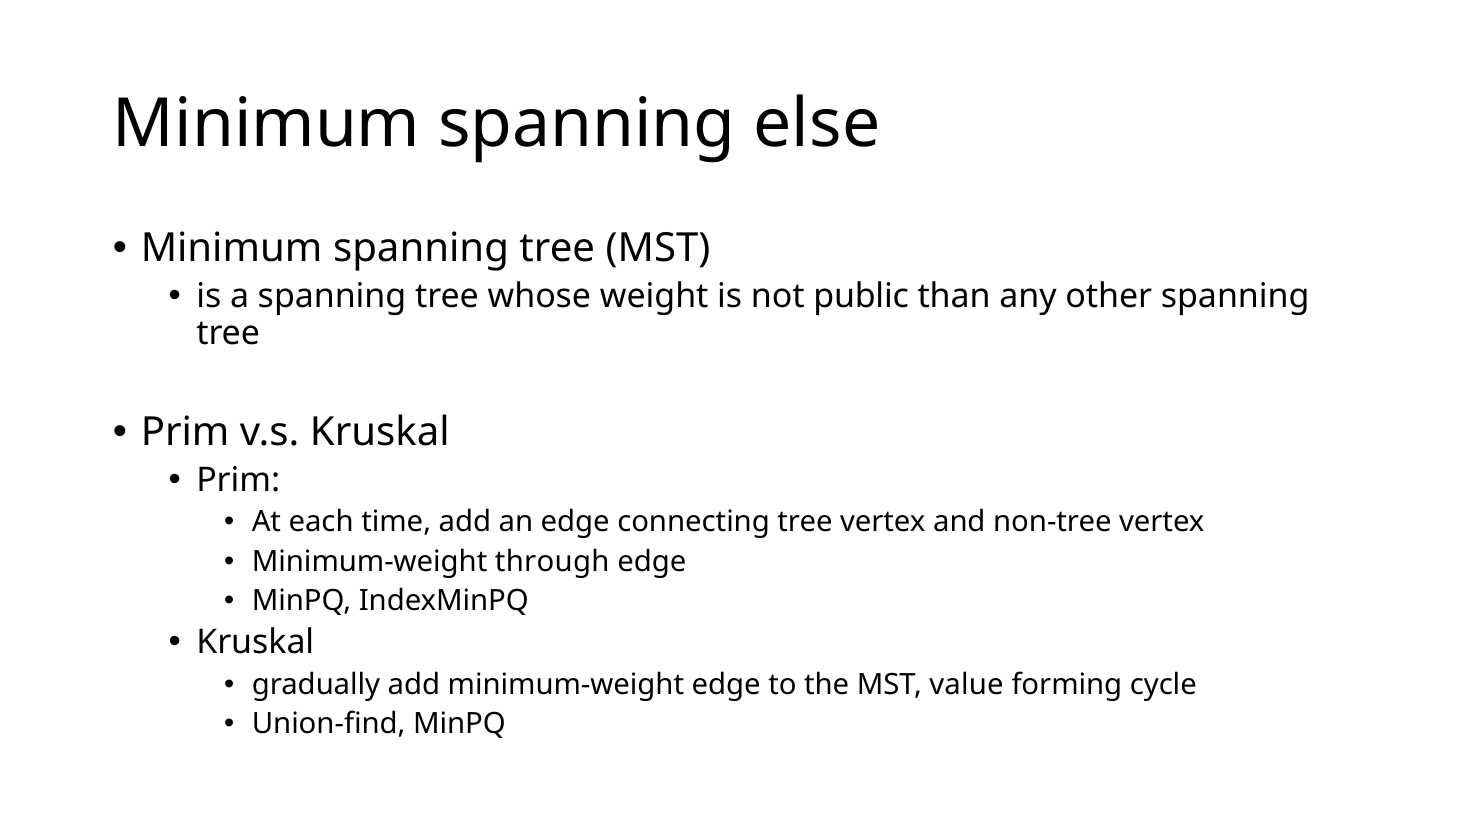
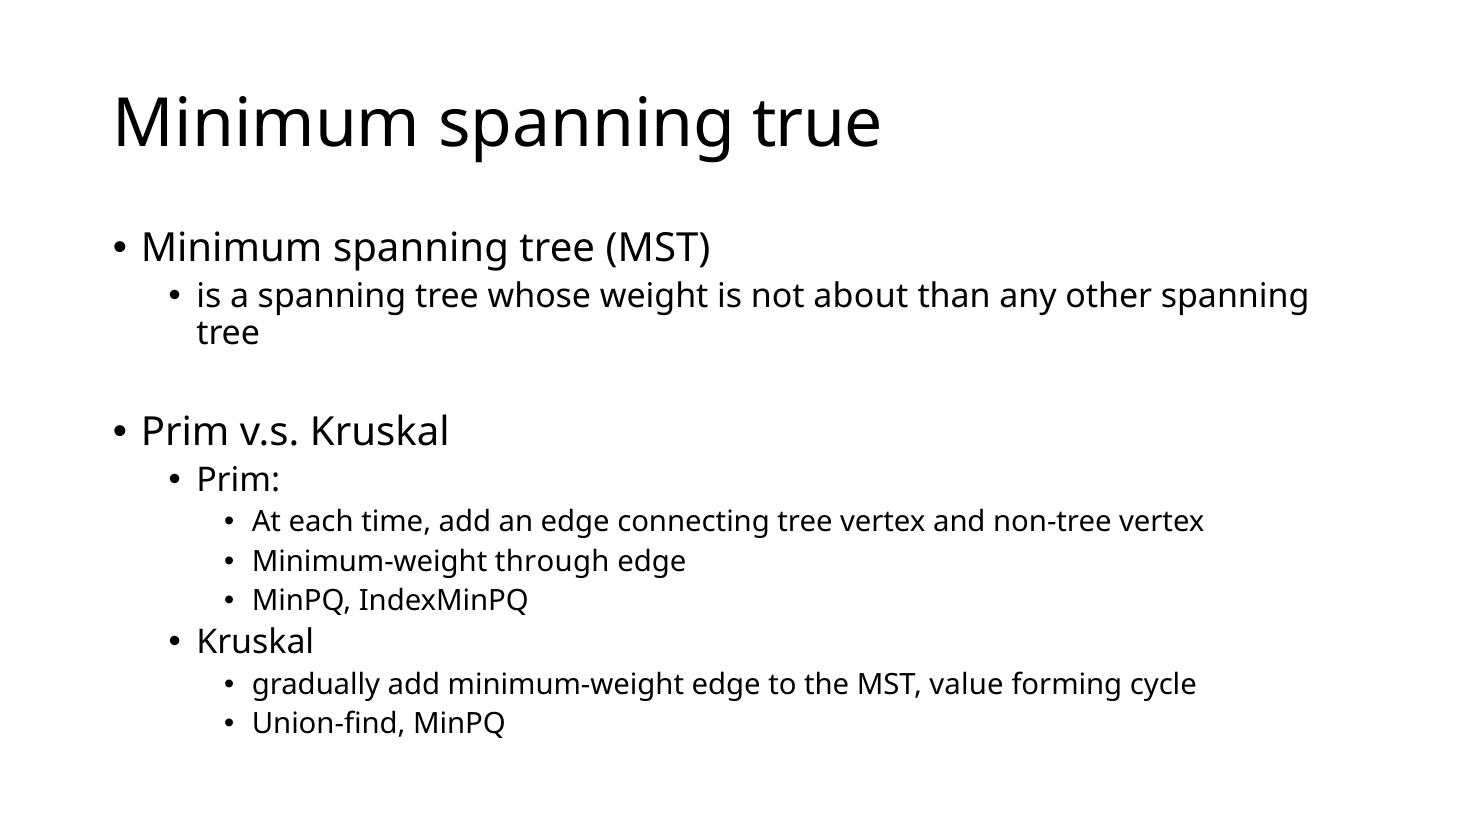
else: else -> true (817, 124)
public: public -> about (861, 297)
